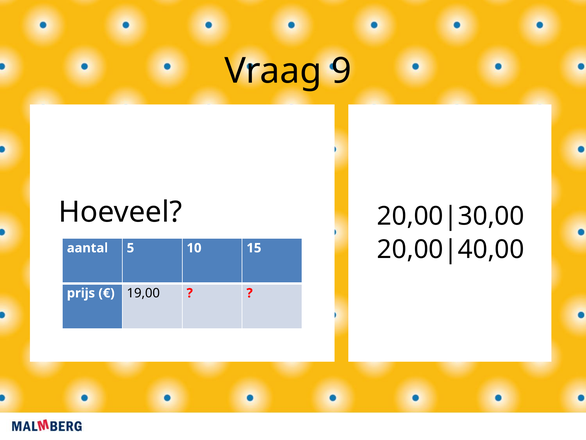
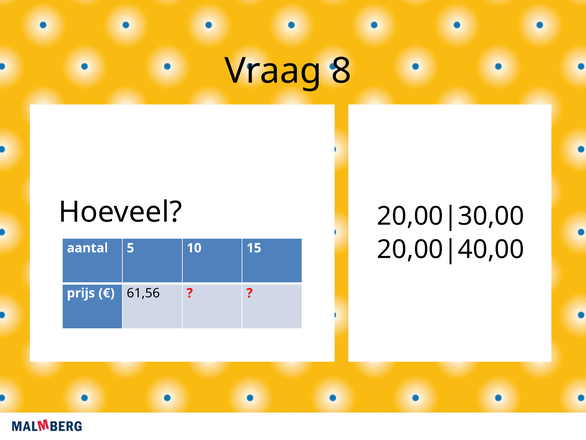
9: 9 -> 8 (342, 71)
19,00: 19,00 -> 61,56 (143, 293)
